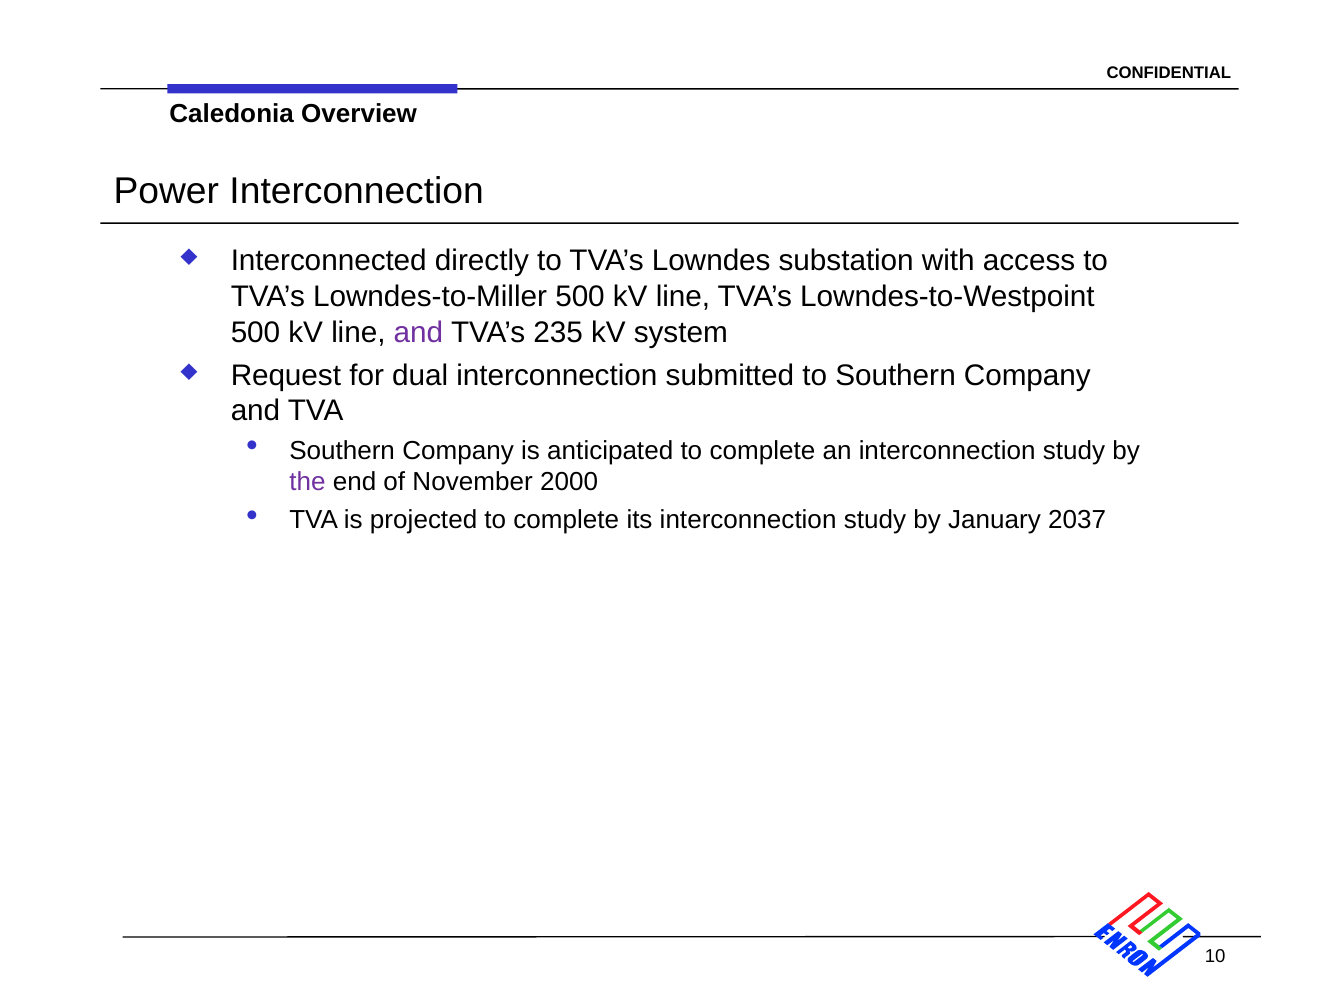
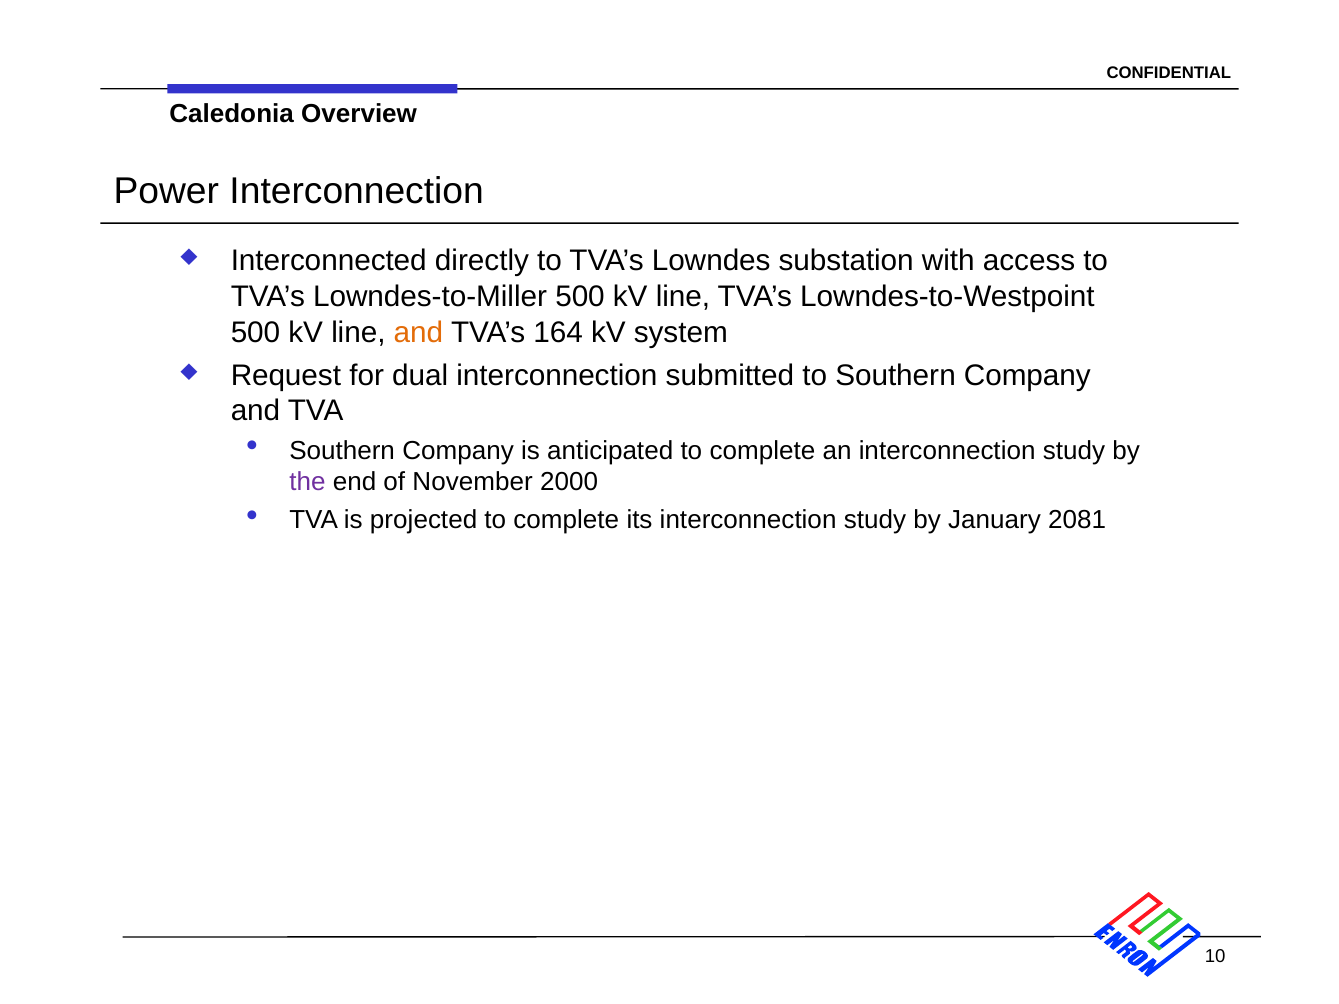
and colour: purple -> orange (418, 332)
235: 235 -> 164 (558, 332)
2037: 2037 -> 2081 (1077, 520)
